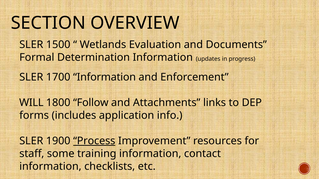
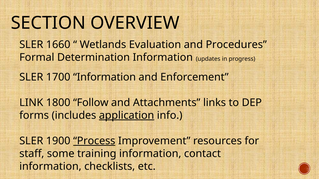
1500: 1500 -> 1660 (58, 45)
Documents: Documents -> Procedures (236, 45)
WILL: WILL -> LINK (31, 103)
application underline: none -> present (127, 116)
